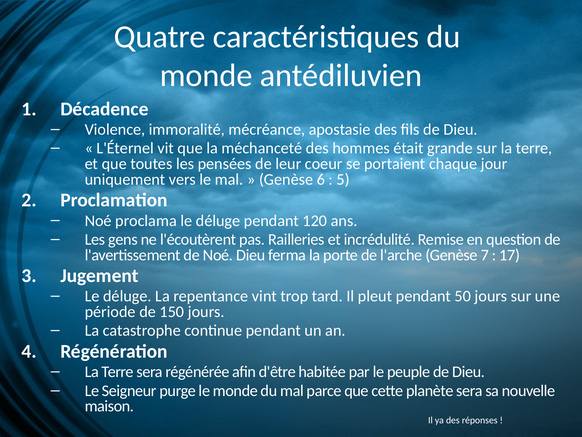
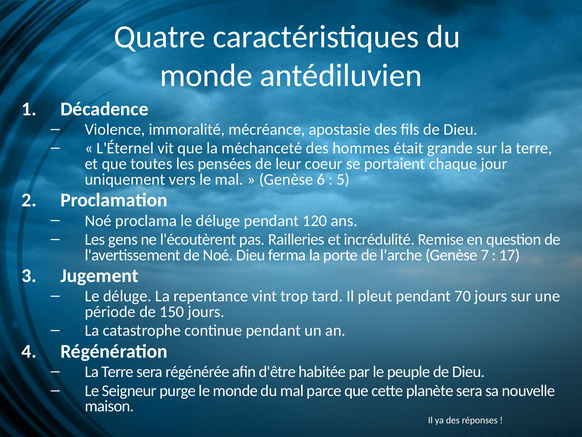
50: 50 -> 70 (463, 296)
